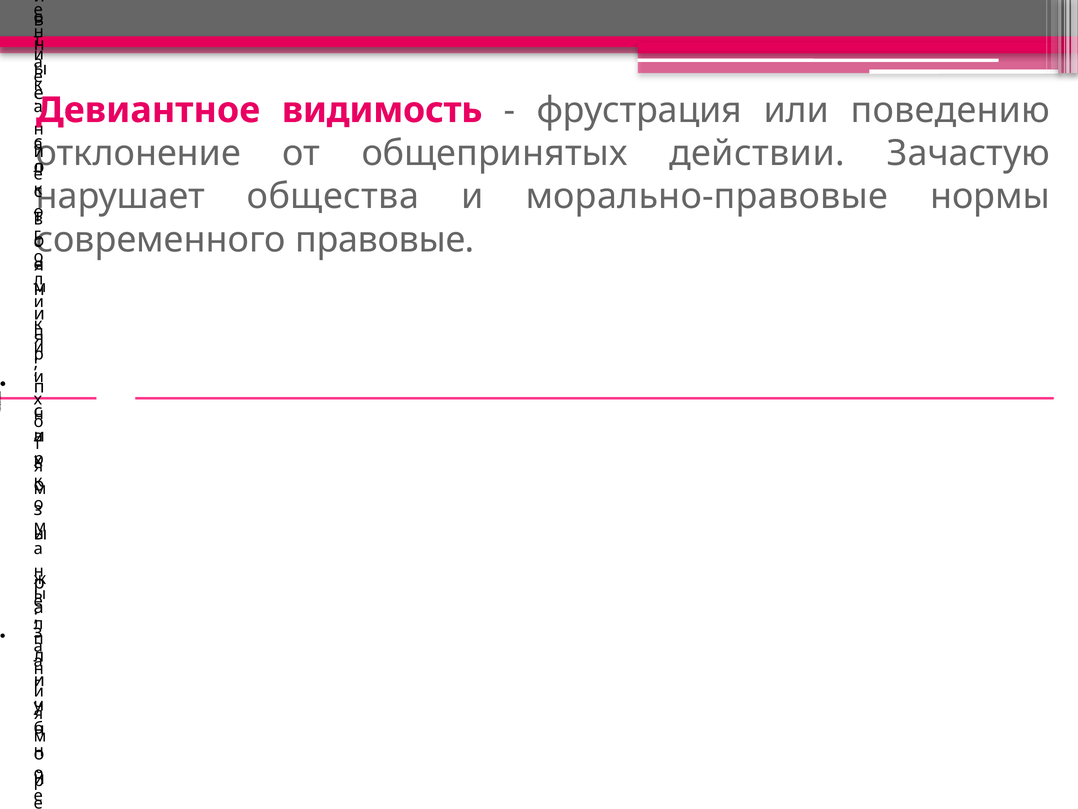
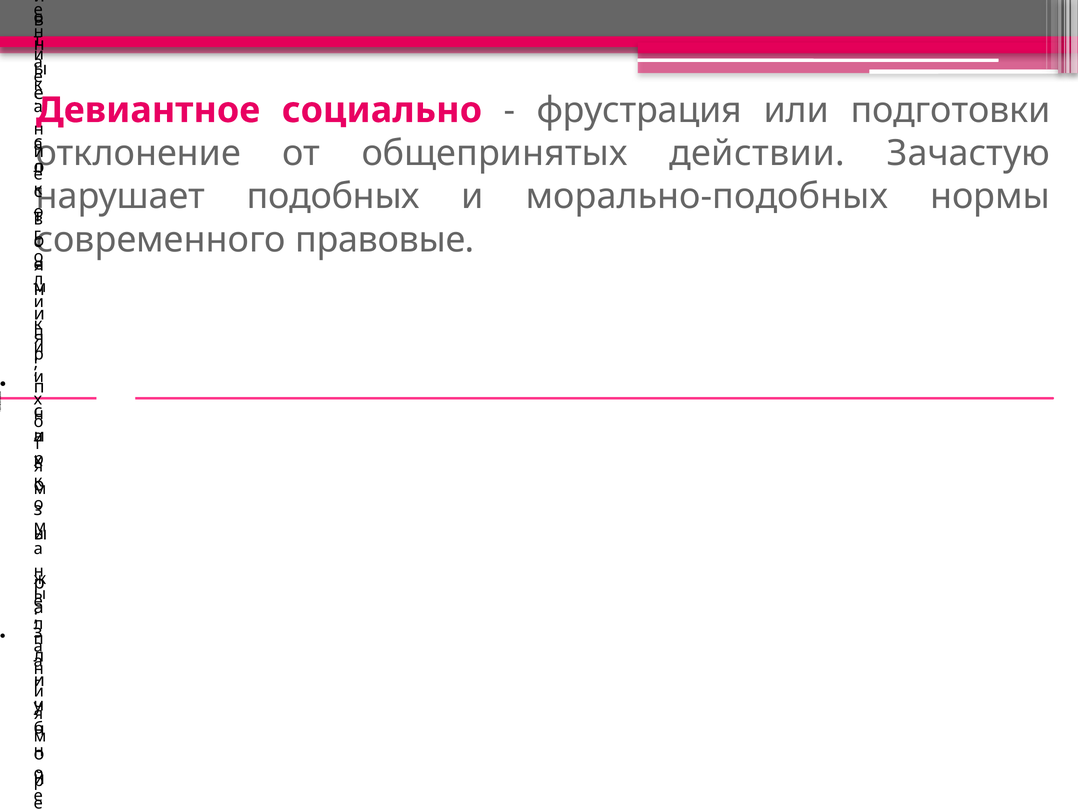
видимость: видимость -> социально (382, 110)
поведению: поведению -> подготовки (951, 110)
общества: общества -> подобных (333, 196)
морально-правовые: морально-правовые -> морально-подобных (707, 196)
